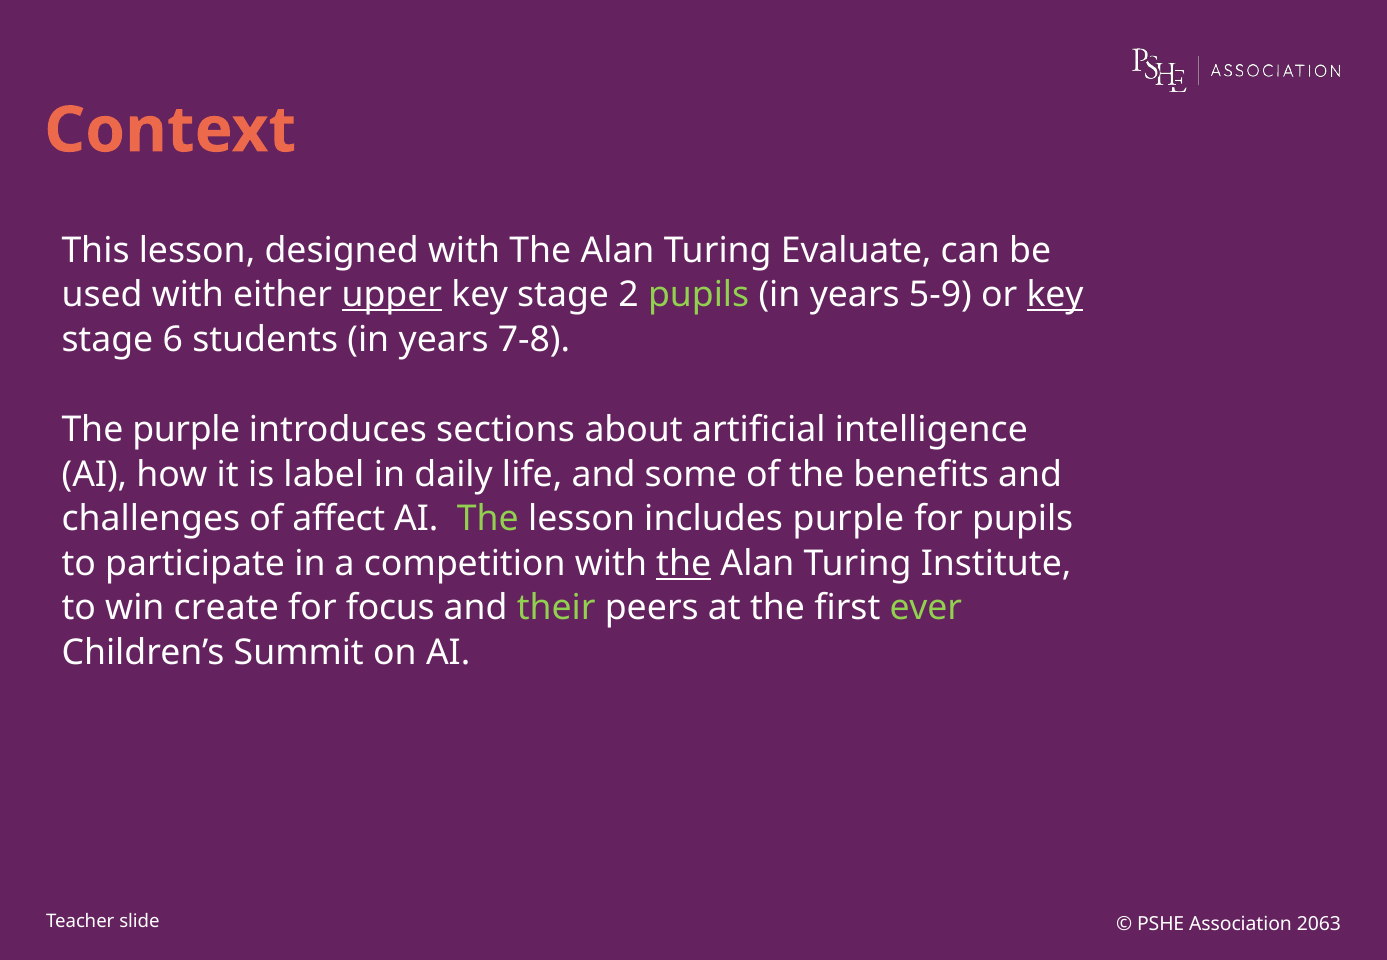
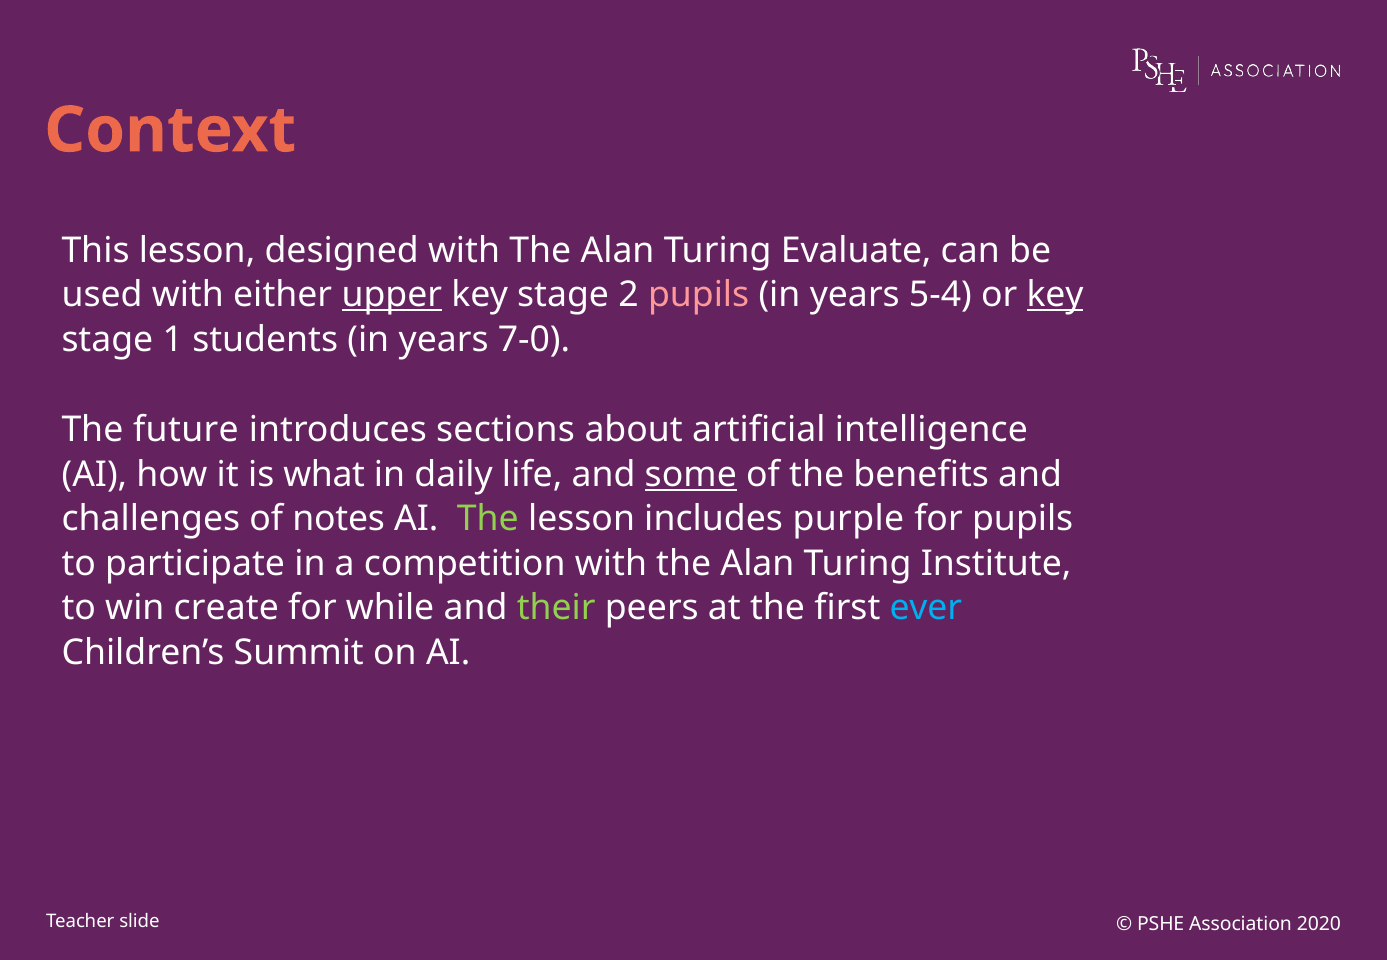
pupils colour: light green -> pink (699, 295)
5-9: 5-9 -> 5-4 (940, 295)
6: 6 -> 1 (173, 340)
7-8: 7-8 -> 7-0 (534, 340)
The purple: purple -> future (186, 430)
label: label -> what (324, 475)
some underline: none -> present (691, 475)
affect: affect -> notes (339, 519)
the underline: present -> none (684, 564)
focus: focus -> while (390, 608)
ever colour: light green -> light blue (926, 608)
2063: 2063 -> 2020 (1319, 924)
